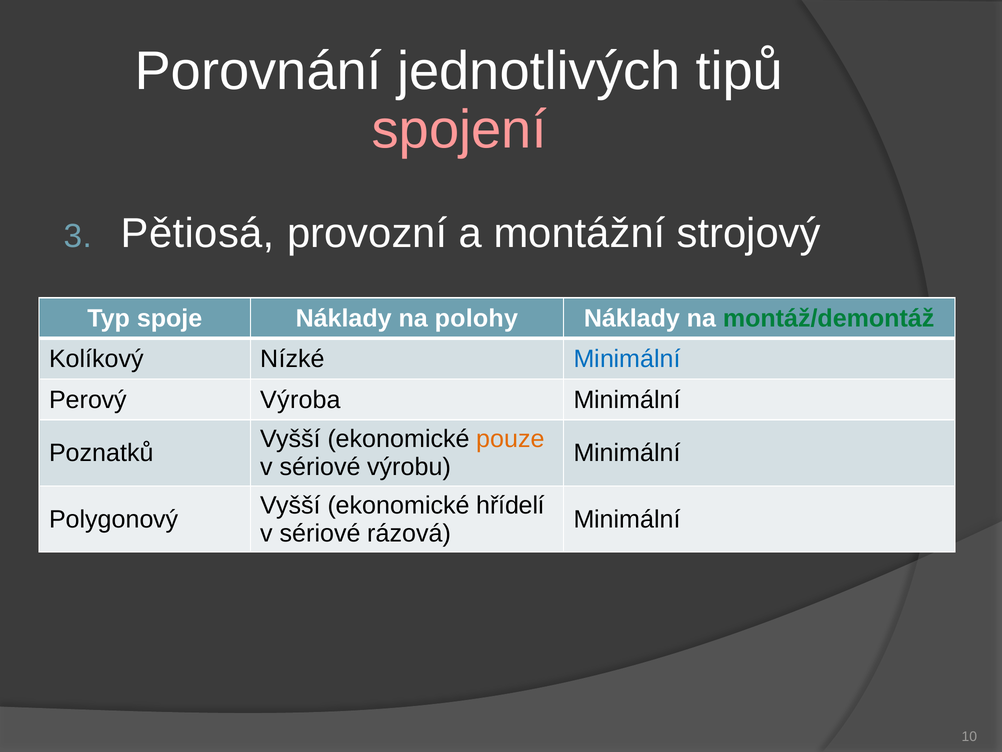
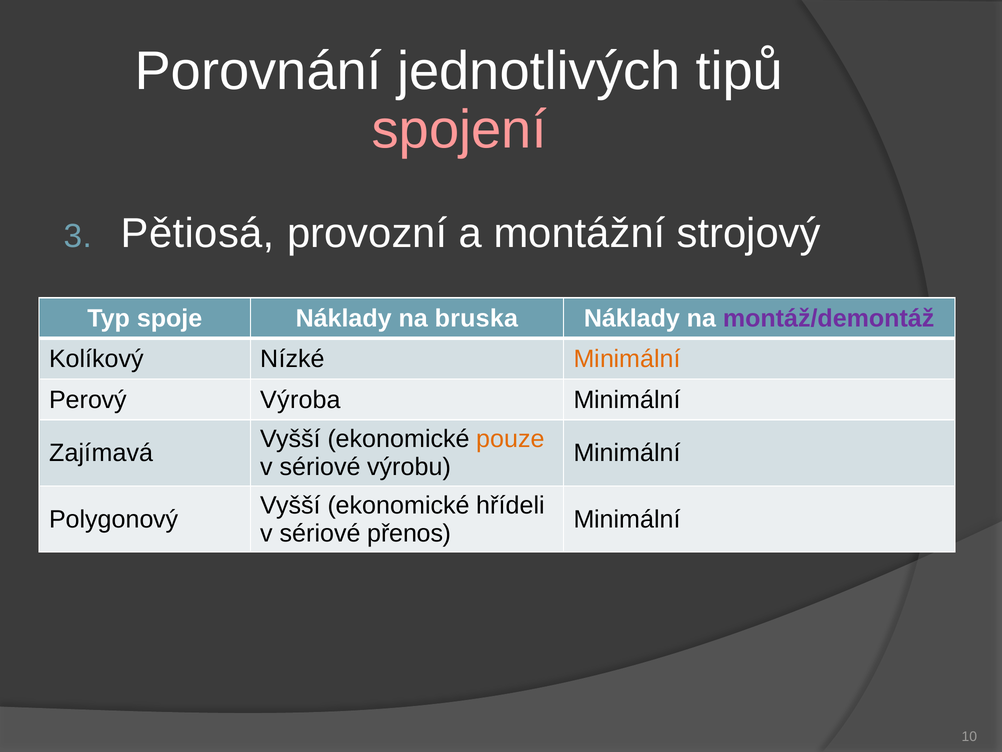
polohy: polohy -> bruska (476, 318)
montáž/demontáž colour: green -> purple (829, 318)
Minimální colour: blue -> orange (627, 359)
Poznatků: Poznatků -> Zajímavá (101, 453)
hřídelí: hřídelí -> hřídeli (511, 505)
rázová: rázová -> přenos (409, 533)
